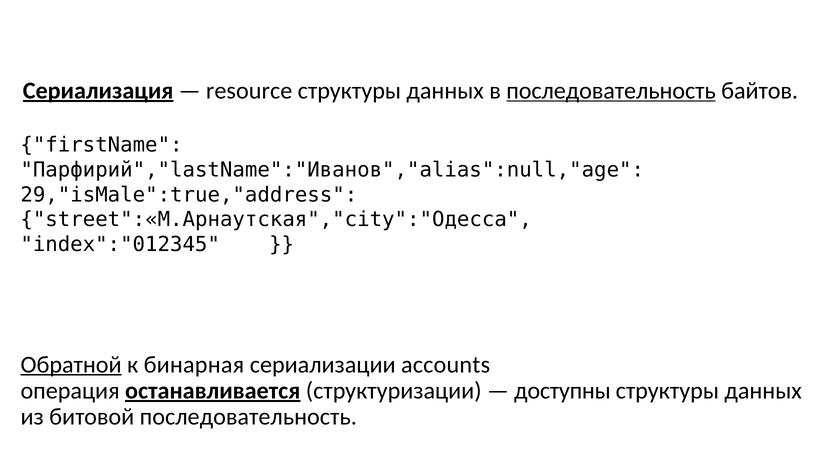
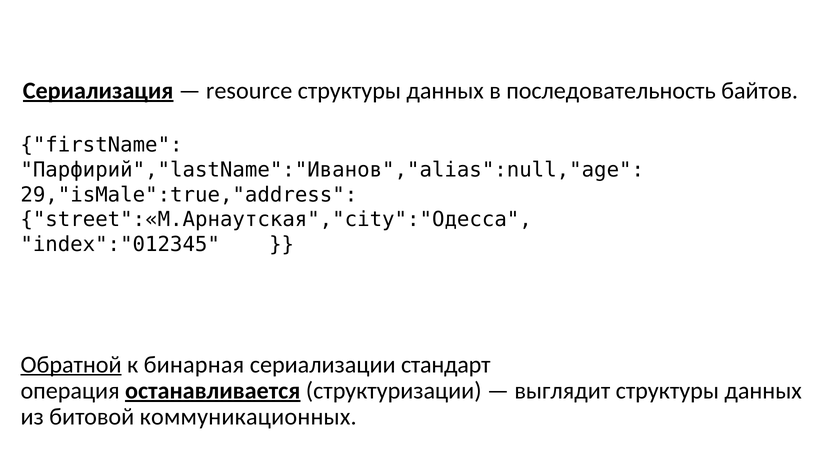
последовательность underline: present -> none (611, 91)
accounts: accounts -> стандарт (446, 365)
доступны: доступны -> выглядит (562, 391)
битовой последовательность: последовательность -> коммуникационных (248, 417)
